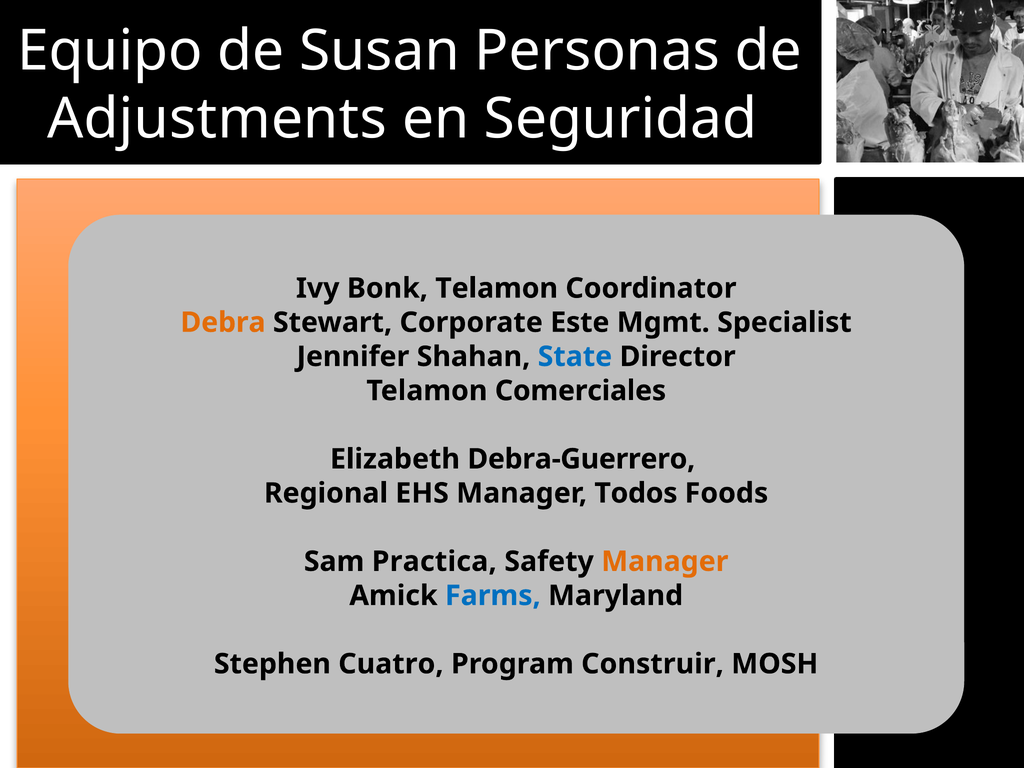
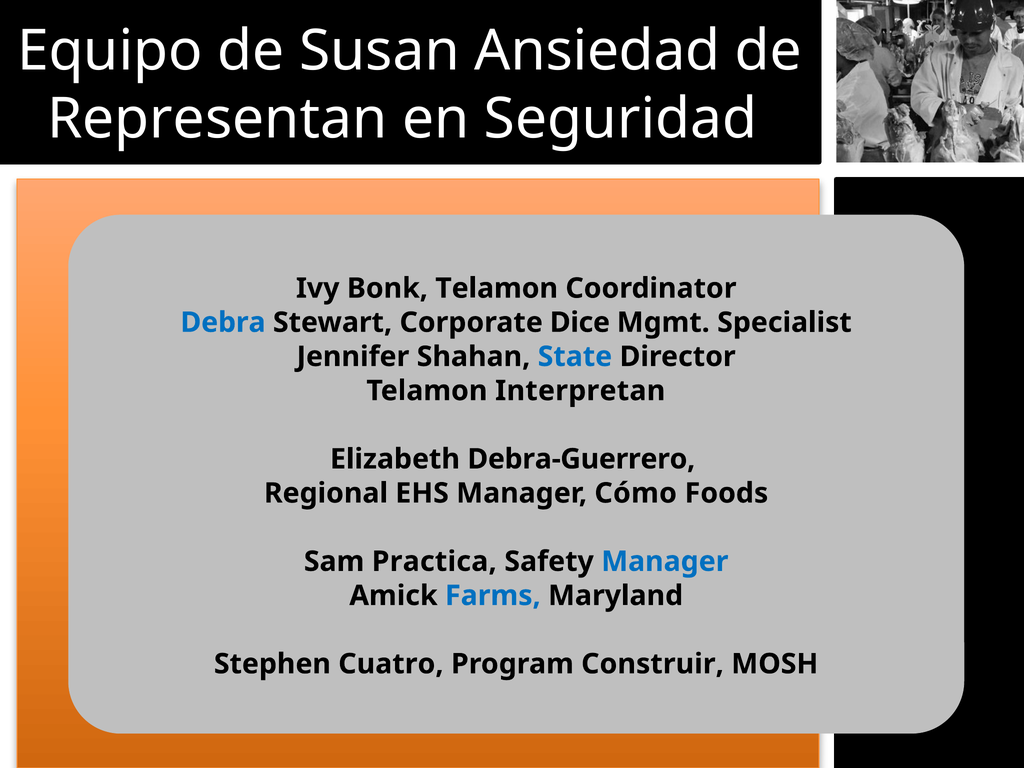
Personas: Personas -> Ansiedad (597, 51)
Adjustments: Adjustments -> Representan (217, 119)
Debra colour: orange -> blue (223, 322)
Este: Este -> Dice (580, 322)
Comerciales: Comerciales -> Interpretan (580, 391)
Todos: Todos -> Cómo (636, 493)
Manager colour: orange -> blue (665, 562)
